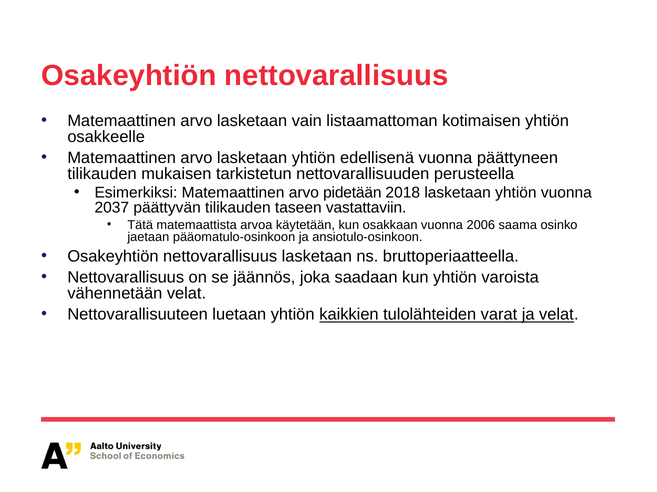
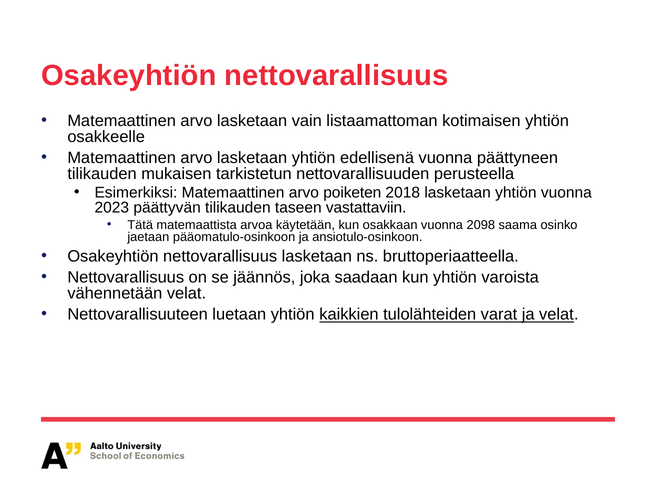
pidetään: pidetään -> poiketen (352, 193)
2037: 2037 -> 2023 (112, 208)
2006: 2006 -> 2098 (481, 225)
